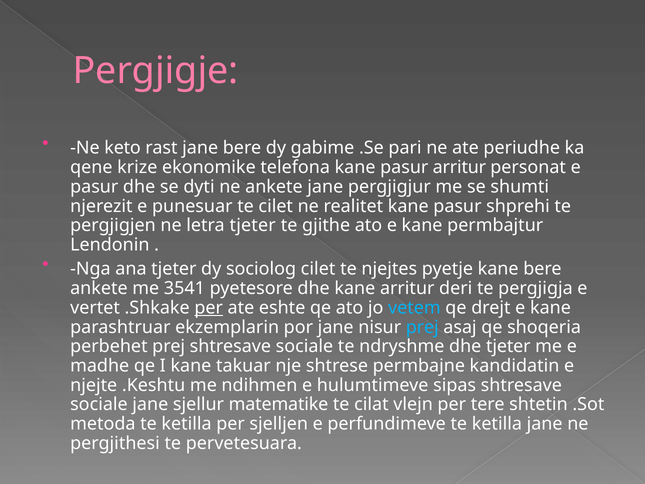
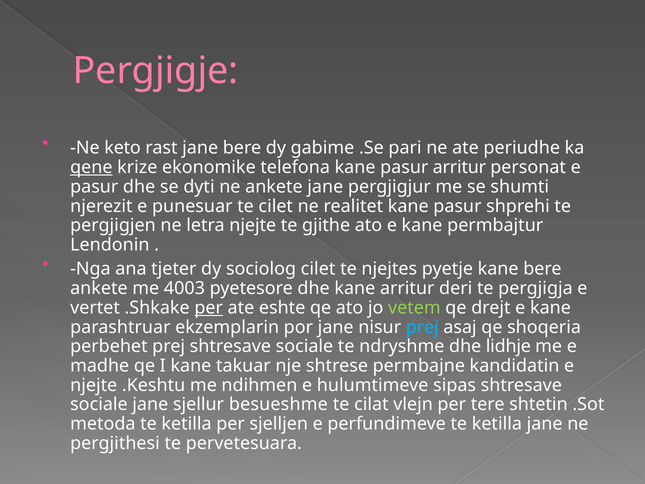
qene underline: none -> present (91, 167)
letra tjeter: tjeter -> njejte (253, 225)
3541: 3541 -> 4003 (184, 288)
vetem colour: light blue -> light green (414, 308)
dhe tjeter: tjeter -> lidhje (508, 346)
matematike: matematike -> besueshme (278, 404)
